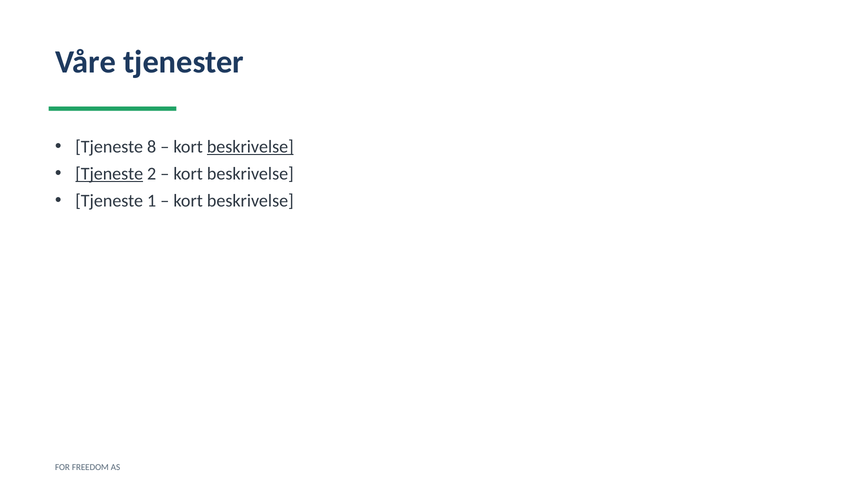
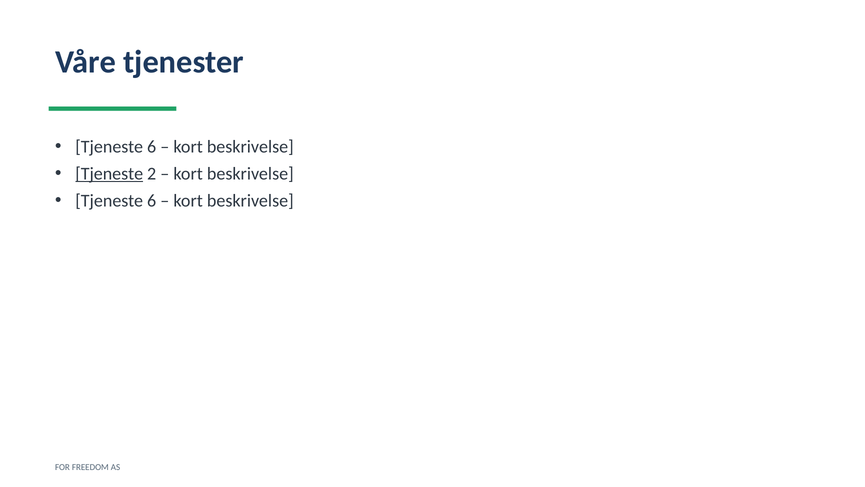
8: 8 -> 6 (152, 147)
beskrivelse underline: present -> none (250, 147)
1: 1 -> 6 (152, 201)
